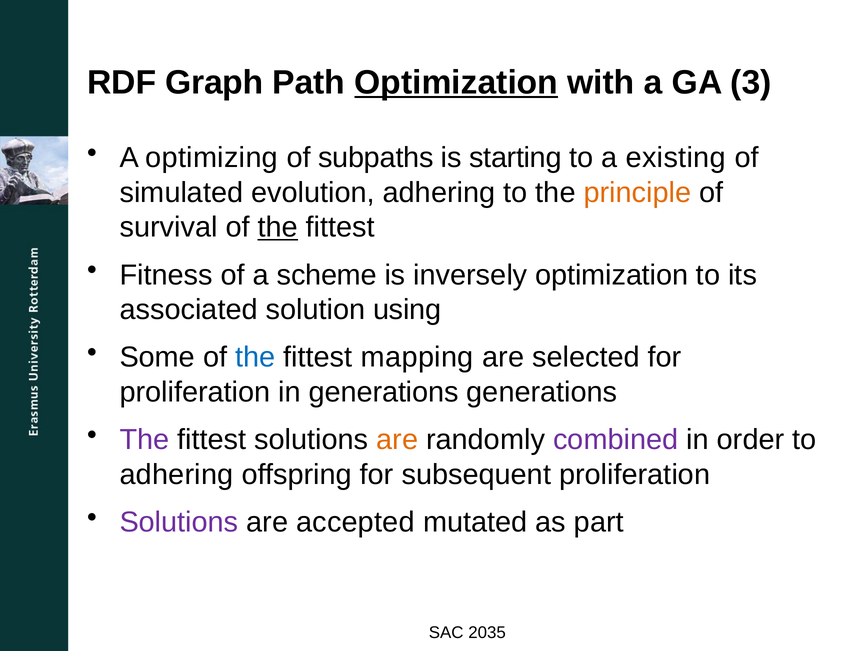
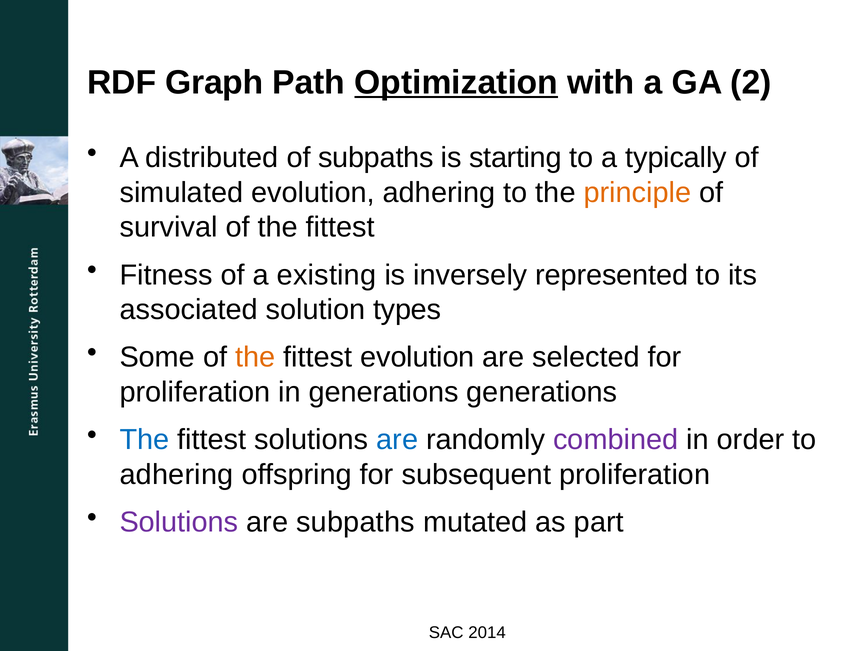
3: 3 -> 2 (751, 83)
optimizing: optimizing -> distributed (212, 158)
existing: existing -> typically (676, 158)
the underline: present -> none (278, 227)
scheme: scheme -> existing (327, 275)
inversely optimization: optimization -> represented (612, 275)
using: using -> types (407, 309)
the colour: blue -> orange (255, 357)
fittest mapping: mapping -> evolution (417, 357)
The colour: purple -> blue (144, 439)
are colour: orange -> blue (397, 439)
are accepted: accepted -> subpaths (355, 522)
2035: 2035 -> 2014 (487, 632)
